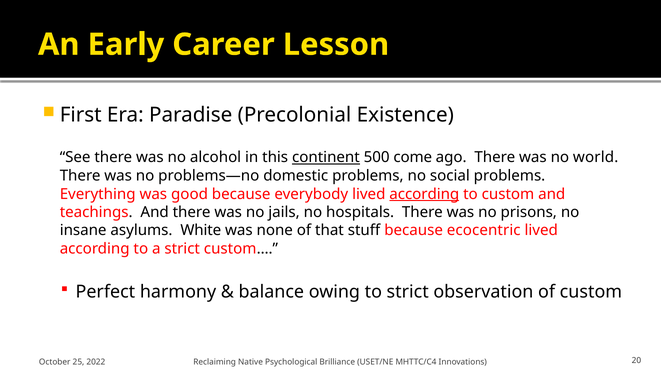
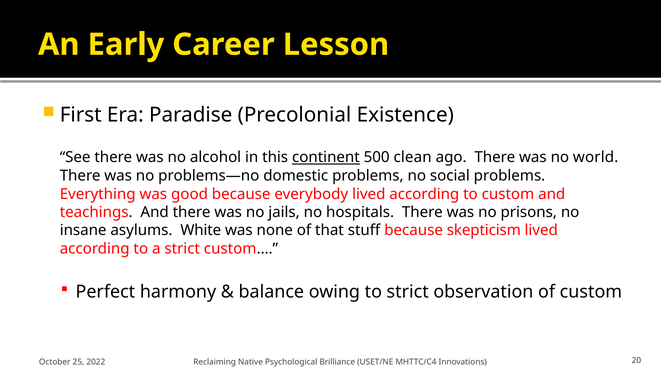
come: come -> clean (413, 157)
according underline: present -> none (424, 194)
ecocentric: ecocentric -> skepticism (484, 230)
